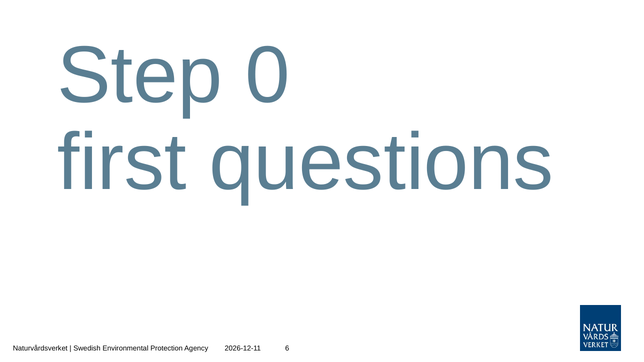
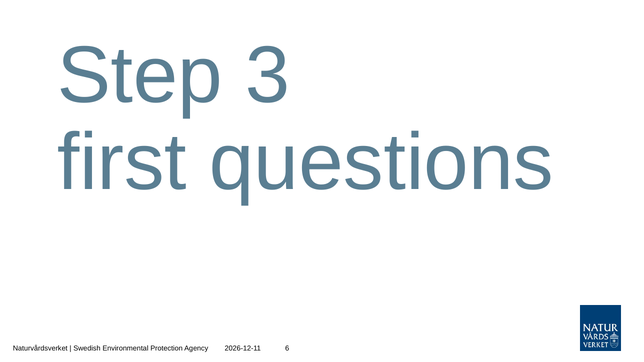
0: 0 -> 3 (267, 76)
